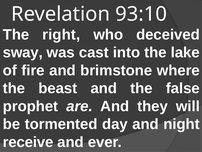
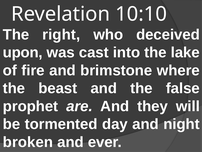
93:10: 93:10 -> 10:10 (141, 14)
sway: sway -> upon (23, 52)
receive: receive -> broken (28, 142)
